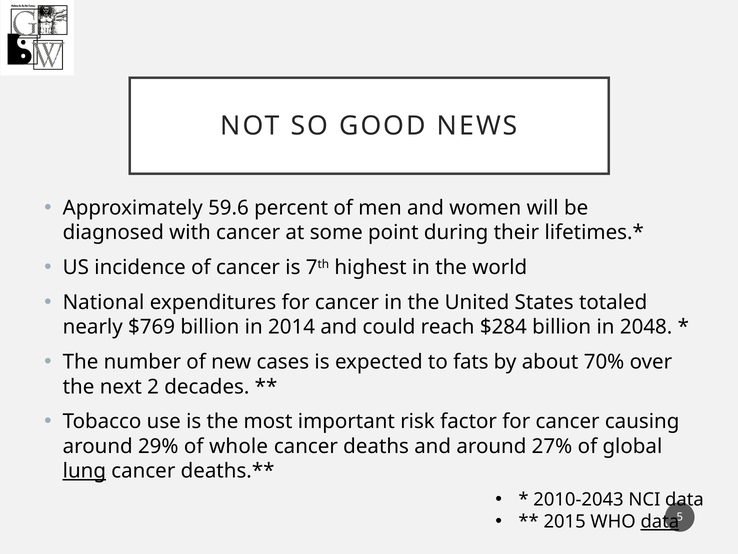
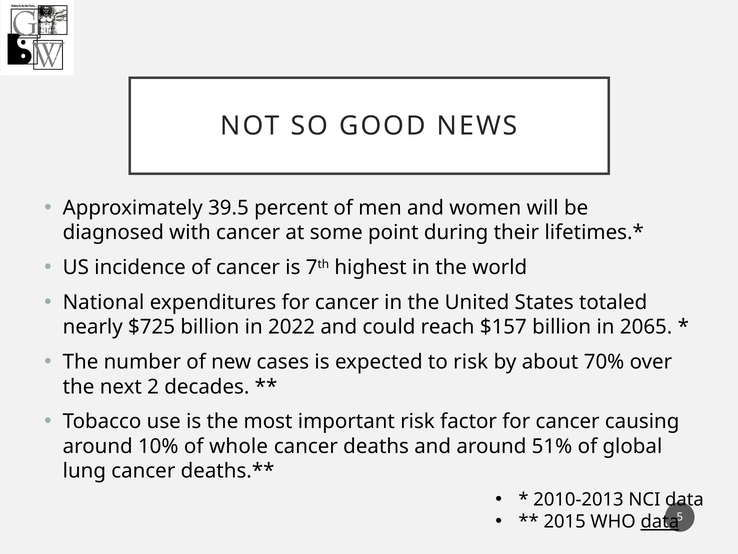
59.6: 59.6 -> 39.5 (228, 208)
$769: $769 -> $725 (152, 327)
2014: 2014 -> 2022 (292, 327)
$284: $284 -> $157 (503, 327)
2048: 2048 -> 2065 (646, 327)
to fats: fats -> risk (471, 362)
29%: 29% -> 10% (158, 446)
27%: 27% -> 51% (552, 446)
lung underline: present -> none (84, 471)
2010-2043: 2010-2043 -> 2010-2013 (579, 499)
